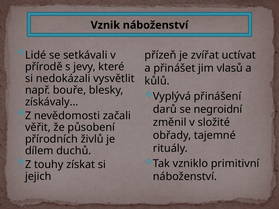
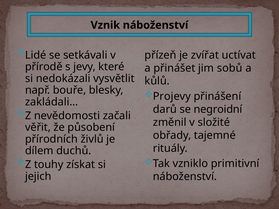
vlasů: vlasů -> sobů (230, 68)
Vyplývá: Vyplývá -> Projevy (172, 96)
získávaly…: získávaly… -> zakládali… (52, 102)
